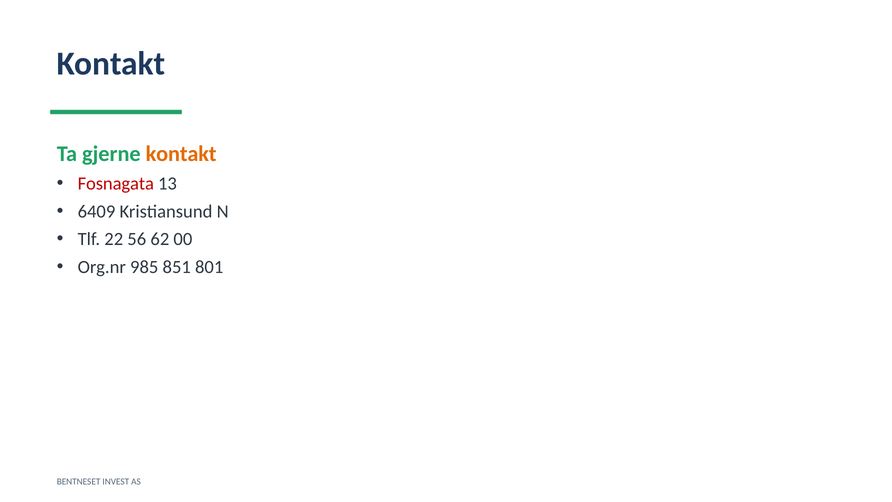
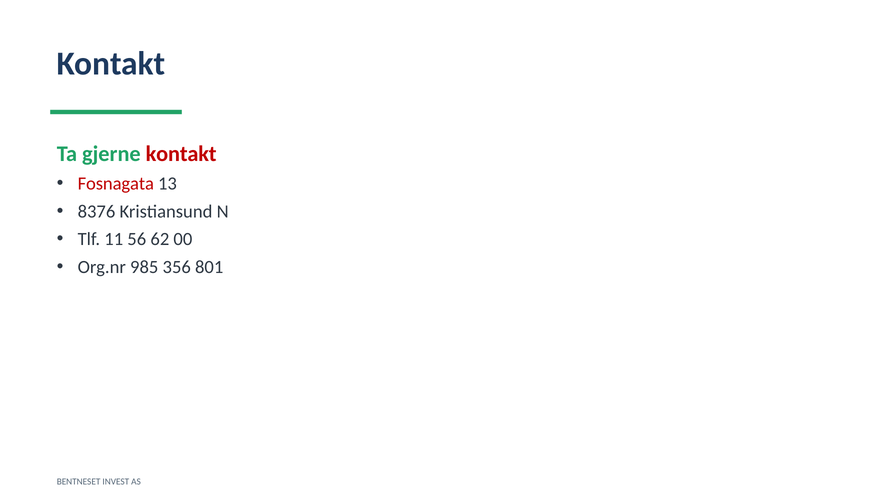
kontakt colour: orange -> red (181, 154)
6409: 6409 -> 8376 (96, 211)
22: 22 -> 11 (114, 239)
851: 851 -> 356 (177, 267)
